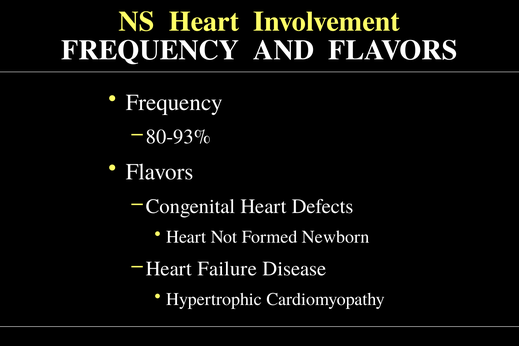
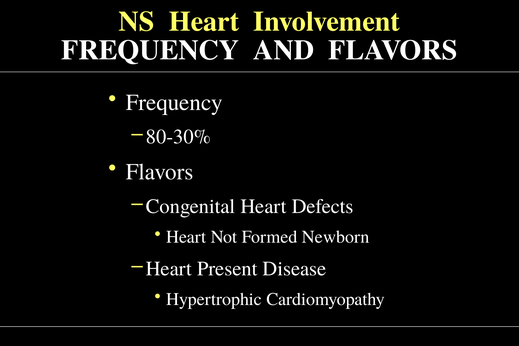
80-93%: 80-93% -> 80-30% (178, 137)
Failure: Failure -> Present (227, 269)
